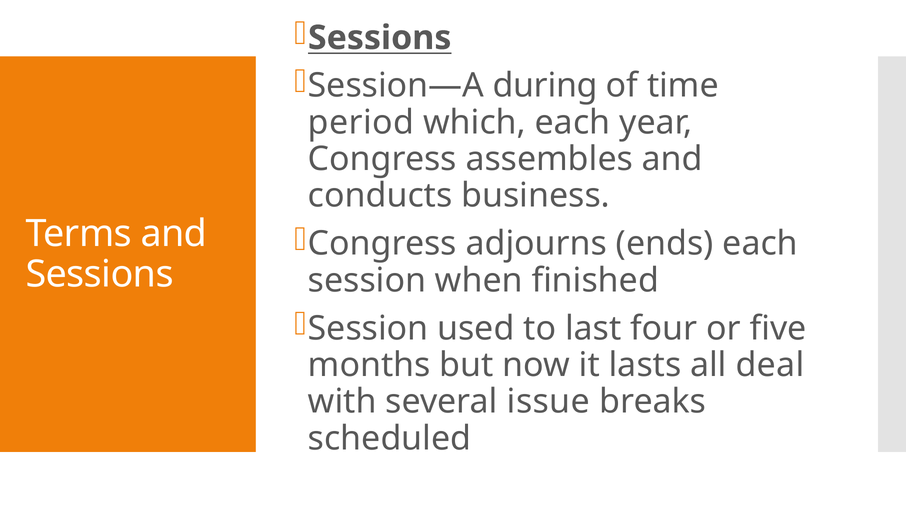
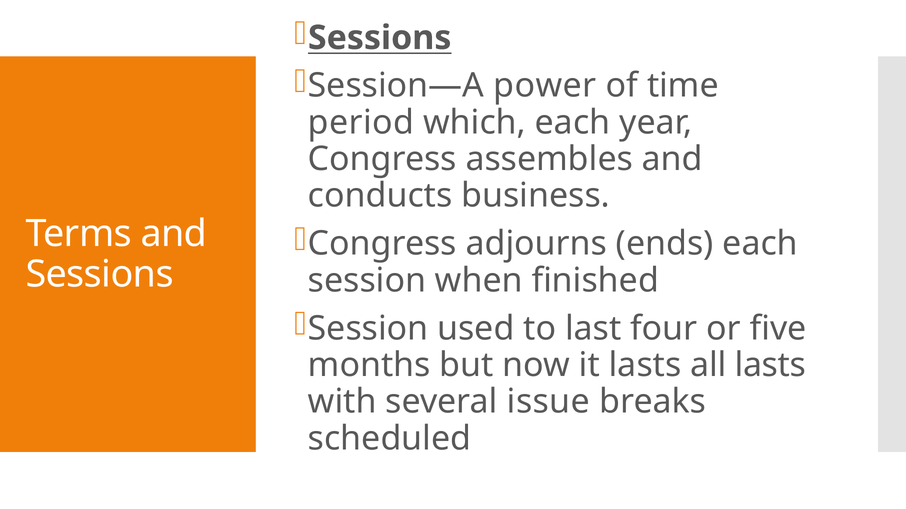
during: during -> power (545, 86)
all deal: deal -> lasts (770, 365)
